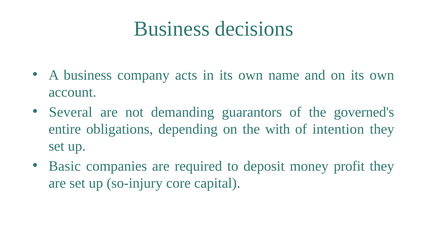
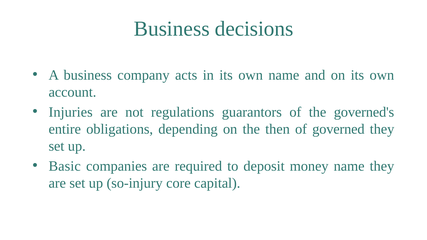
Several: Several -> Injuries (71, 112)
demanding: demanding -> regulations (183, 112)
with: with -> then (278, 129)
intention: intention -> governed (338, 129)
money profit: profit -> name (349, 166)
